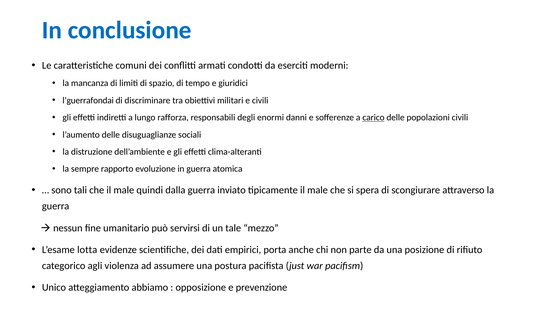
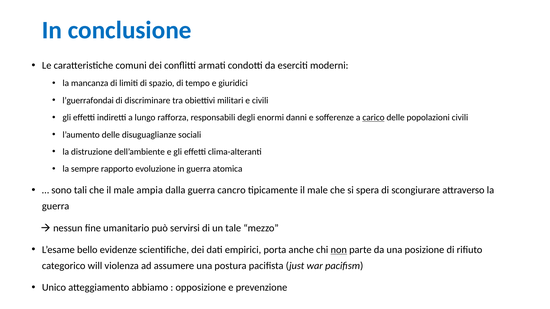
quindi: quindi -> ampia (150, 190)
inviato: inviato -> cancro (231, 190)
lotta: lotta -> bello (87, 250)
non underline: none -> present (339, 250)
agli: agli -> will (95, 266)
